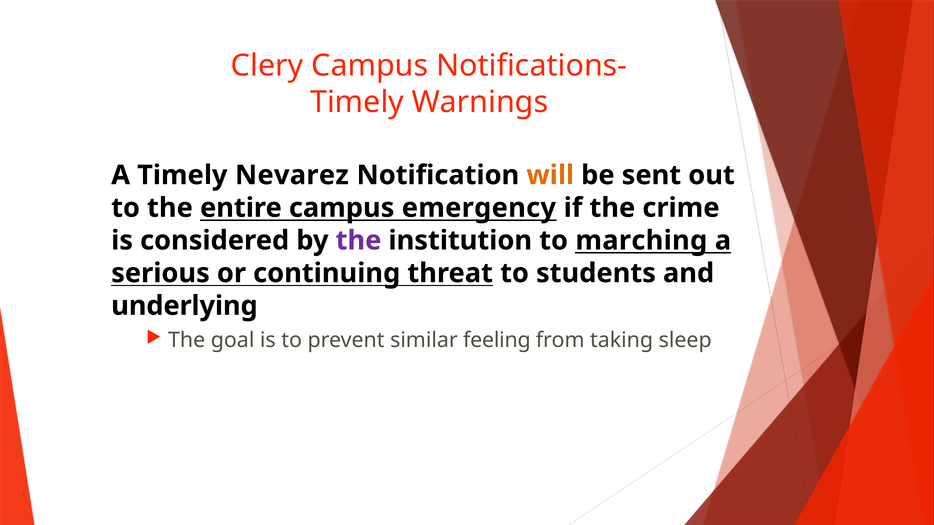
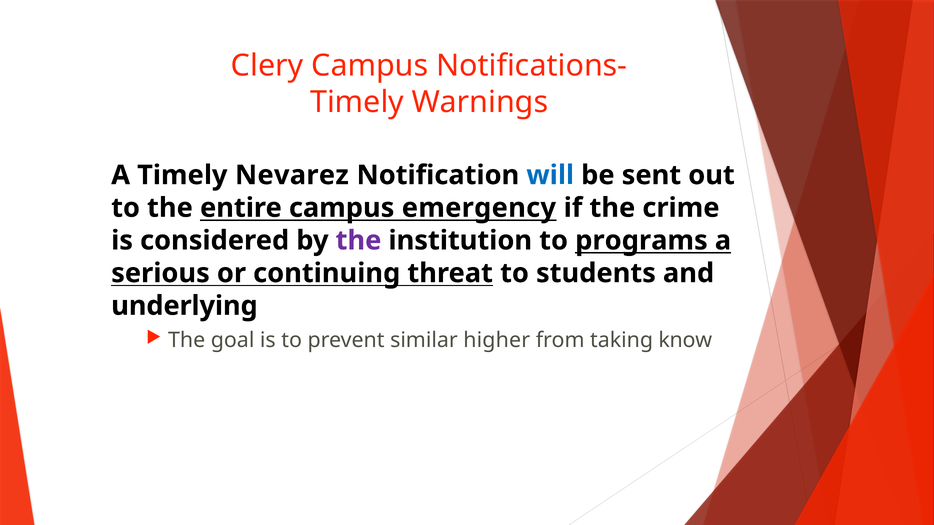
will colour: orange -> blue (550, 175)
marching: marching -> programs (641, 241)
feeling: feeling -> higher (497, 341)
sleep: sleep -> know (685, 341)
